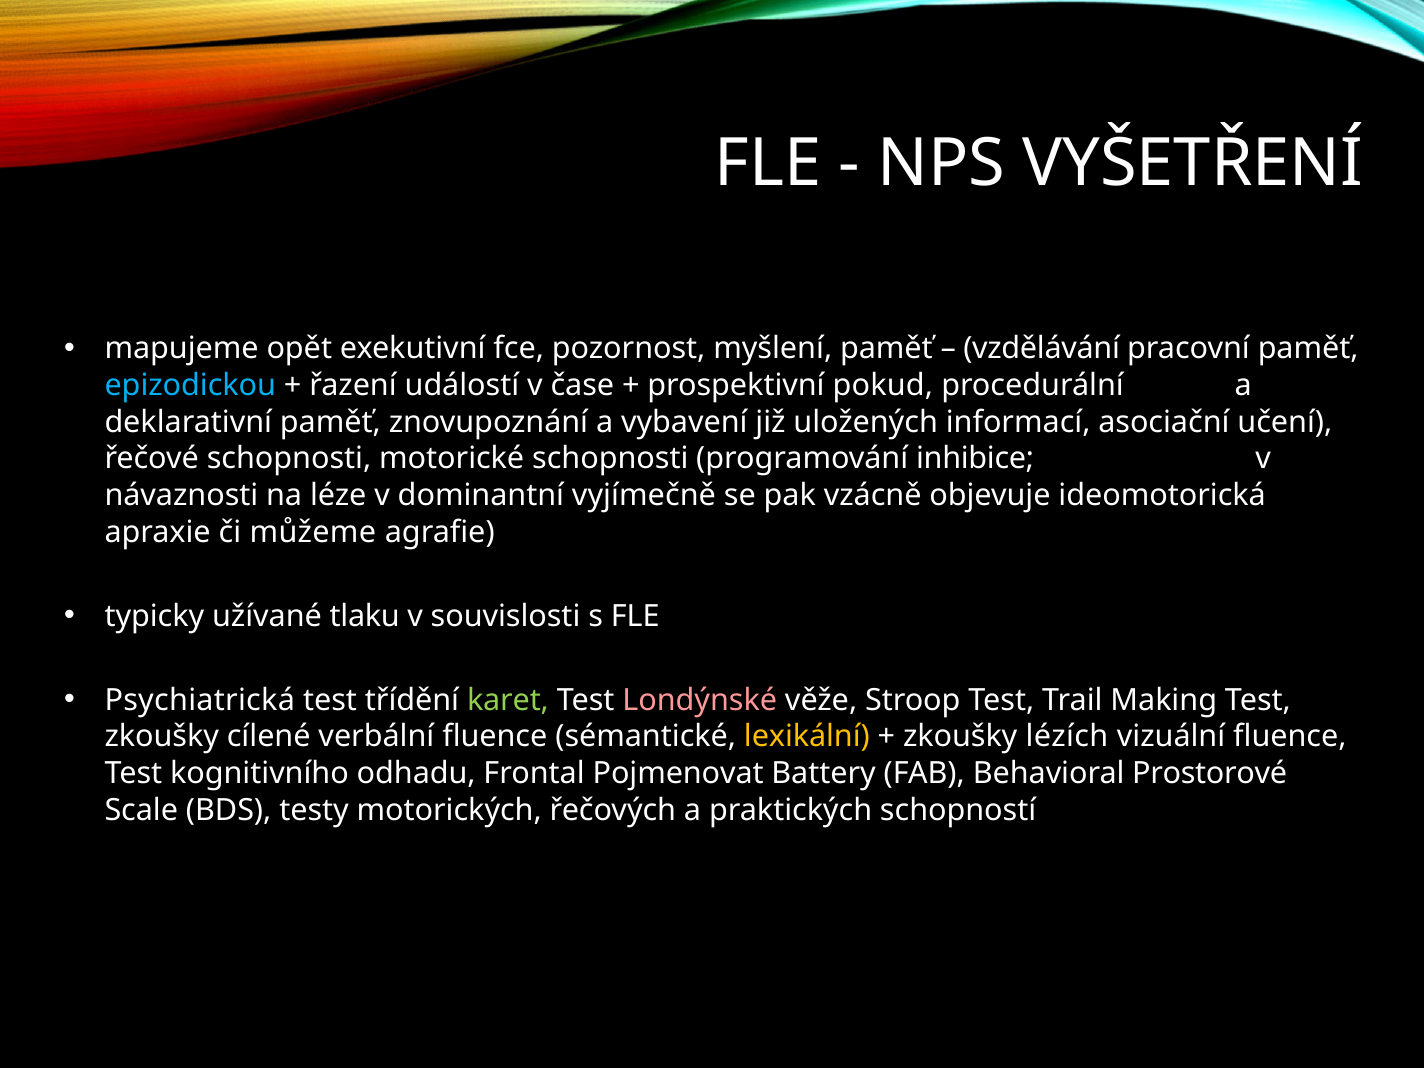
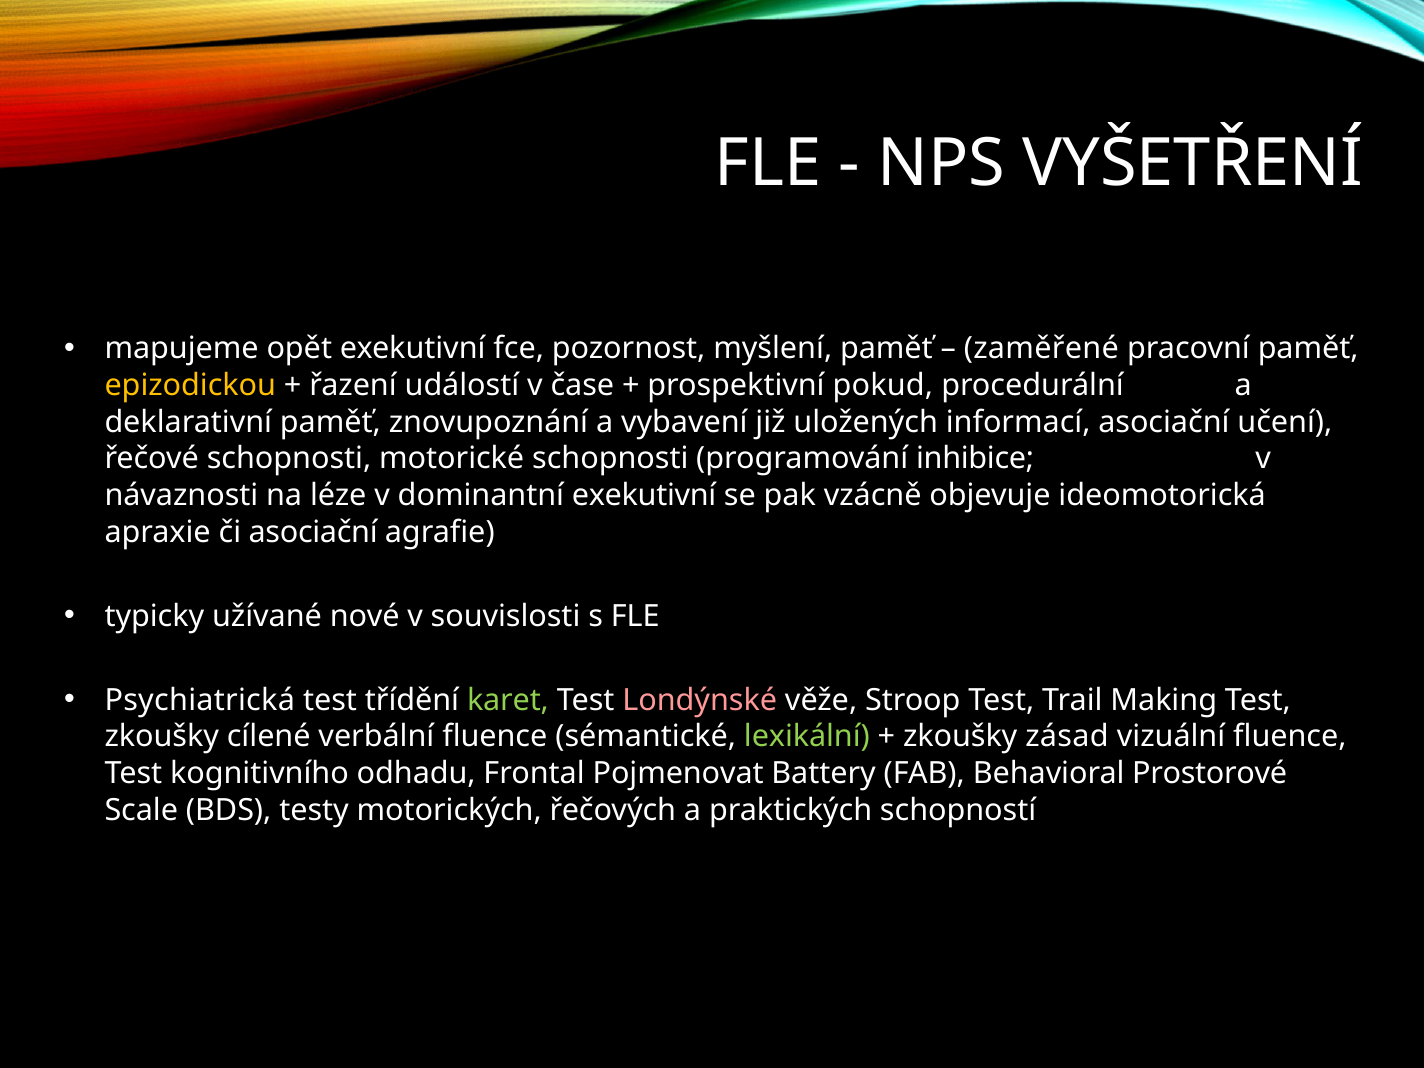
vzdělávání: vzdělávání -> zaměřené (1041, 349)
epizodickou colour: light blue -> yellow (190, 386)
dominantní vyjímečně: vyjímečně -> exekutivní (644, 496)
či můžeme: můžeme -> asociační (313, 532)
tlaku: tlaku -> nové (365, 616)
lexikální colour: yellow -> light green (807, 737)
lézích: lézích -> zásad (1067, 737)
